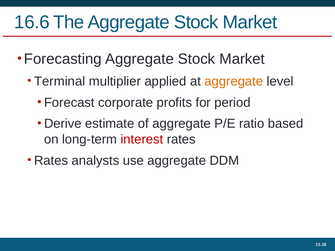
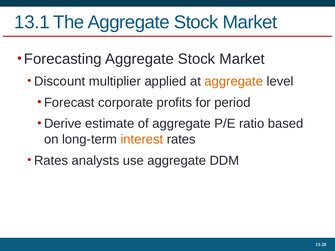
16.6: 16.6 -> 13.1 (32, 22)
Terminal: Terminal -> Discount (60, 81)
interest colour: red -> orange (142, 139)
